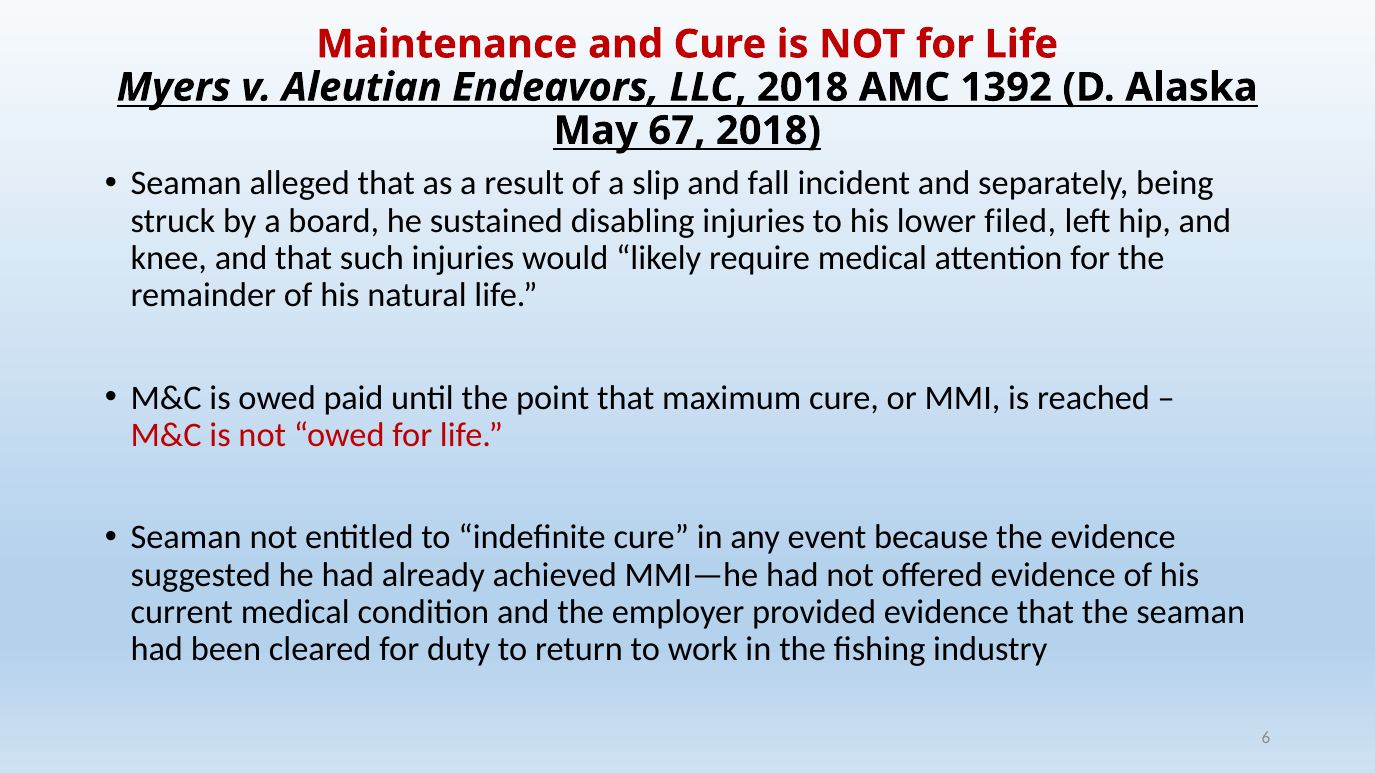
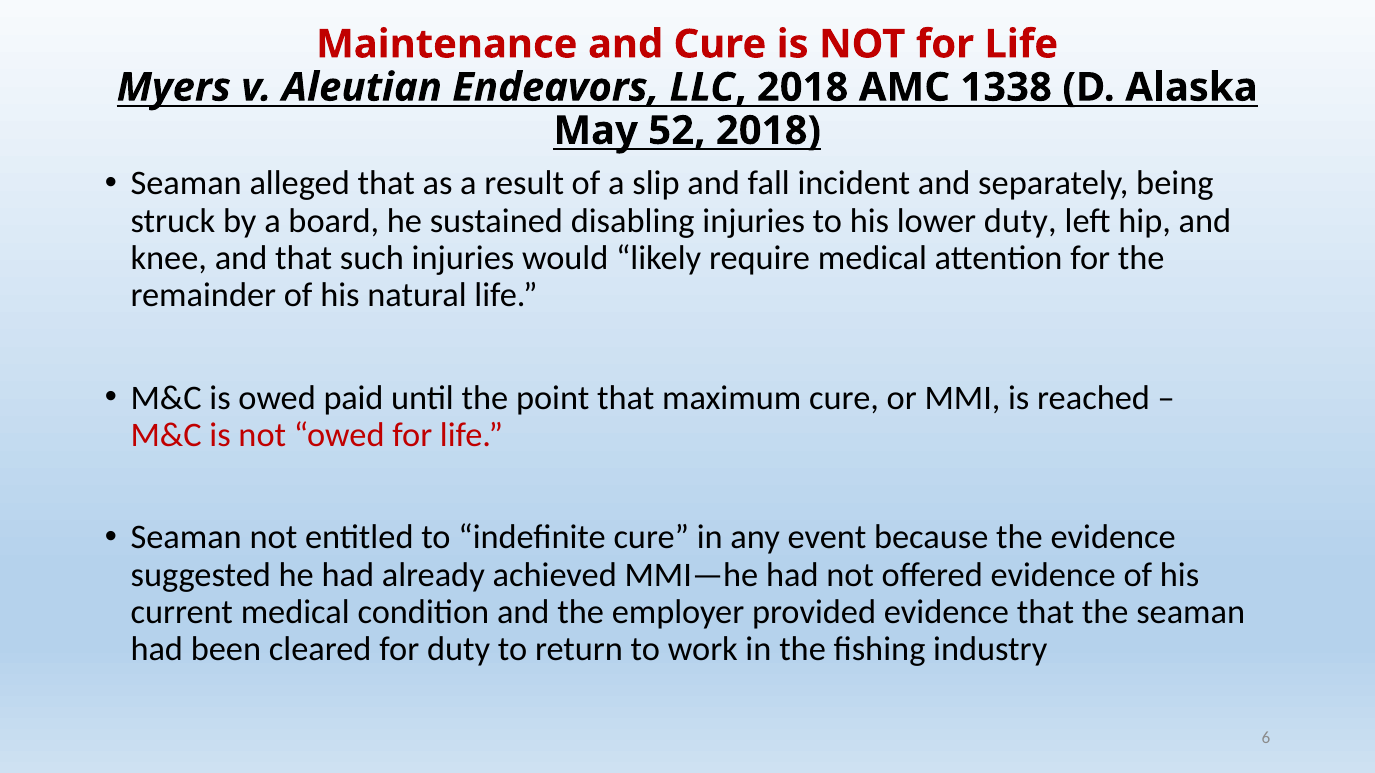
1392: 1392 -> 1338 (1006, 88)
67: 67 -> 52 (677, 131)
lower filed: filed -> duty (1020, 221)
